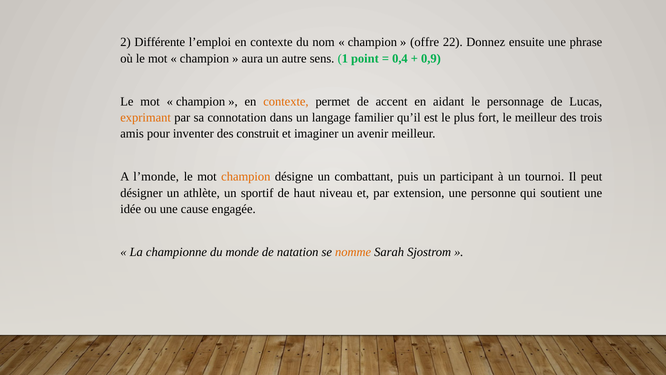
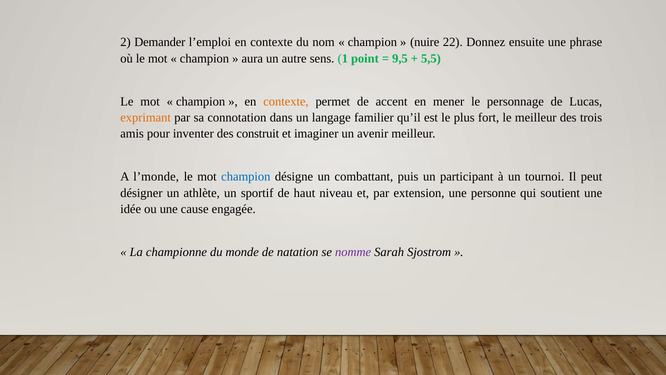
Différente: Différente -> Demander (160, 42)
offre: offre -> nuire (425, 42)
0,4: 0,4 -> 9,5 (400, 58)
0,9: 0,9 -> 5,5 (431, 58)
aidant: aidant -> mener (449, 101)
champion colour: orange -> blue (246, 177)
nomme colour: orange -> purple (353, 252)
